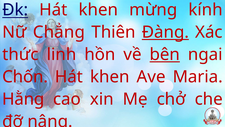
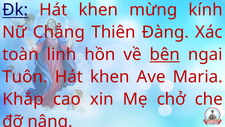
Đàng underline: present -> none (165, 32)
thức: thức -> toàn (20, 54)
Chốn: Chốn -> Tuôn (25, 77)
Hằng: Hằng -> Khắp (23, 99)
